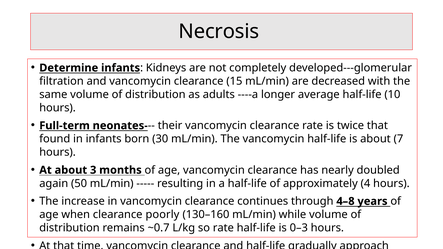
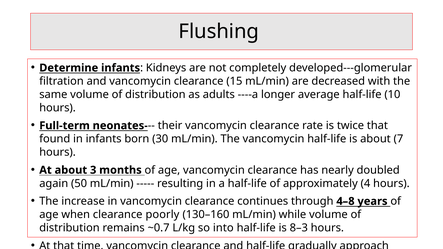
Necrosis: Necrosis -> Flushing (219, 32)
so rate: rate -> into (223, 228)
0–3: 0–3 -> 8–3 (299, 228)
